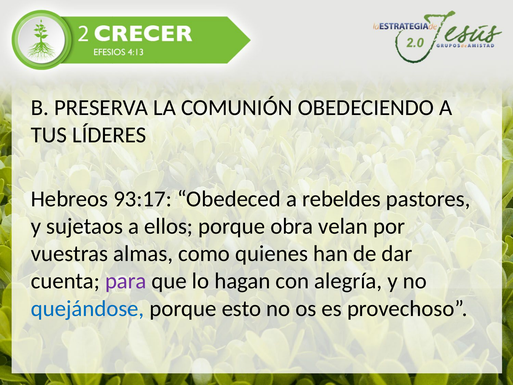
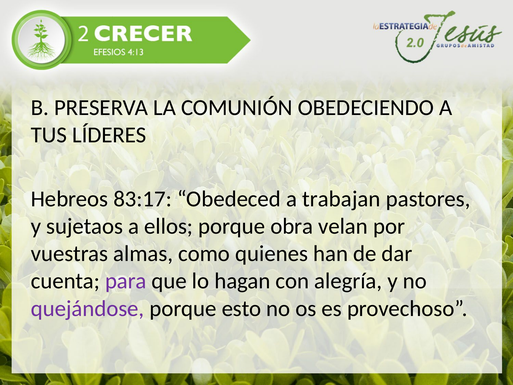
93:17: 93:17 -> 83:17 (143, 199)
rebeldes: rebeldes -> trabajan (341, 199)
quejándose colour: blue -> purple (88, 308)
